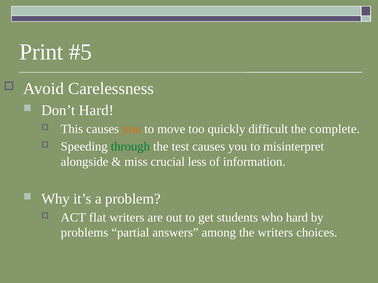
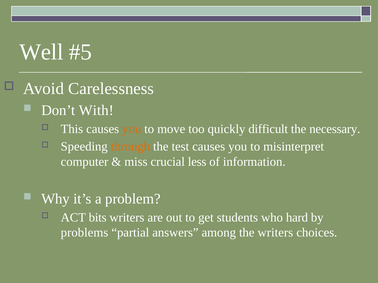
Print: Print -> Well (41, 52)
Don’t Hard: Hard -> With (96, 110)
complete: complete -> necessary (335, 129)
through colour: green -> orange (130, 147)
alongside: alongside -> computer (85, 162)
flat: flat -> bits (98, 218)
